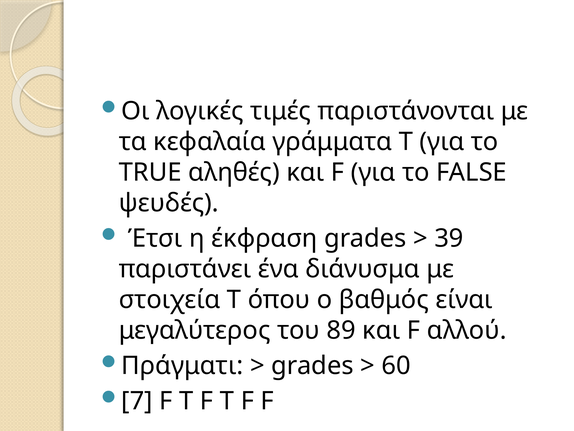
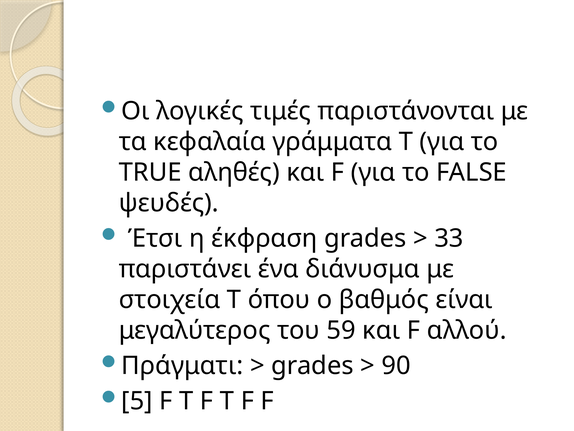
39: 39 -> 33 (449, 238)
89: 89 -> 59 (341, 330)
60: 60 -> 90 (396, 365)
7: 7 -> 5 (137, 401)
